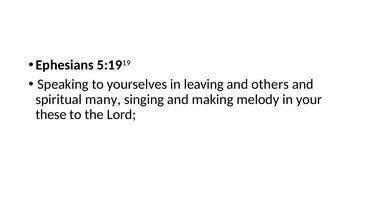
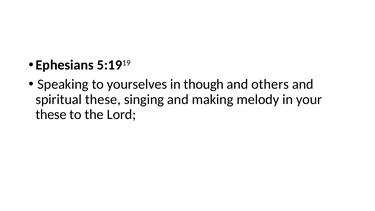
leaving: leaving -> though (204, 84)
spiritual many: many -> these (103, 99)
